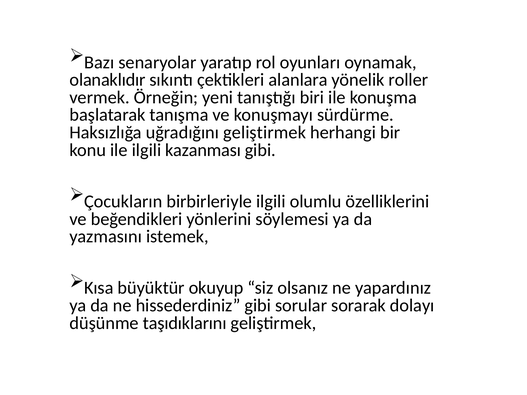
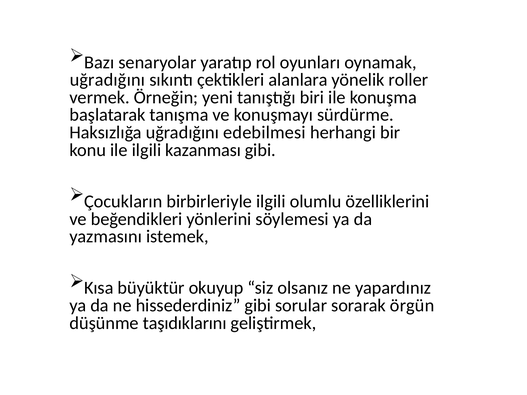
olanaklıdır: olanaklıdır -> uğradığını (107, 80)
uğradığını geliştirmek: geliştirmek -> edebilmesi (265, 133)
dolayı: dolayı -> örgün (412, 306)
